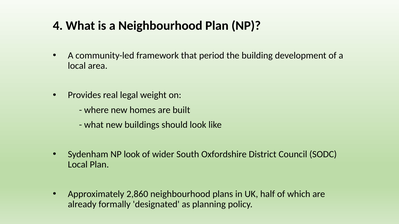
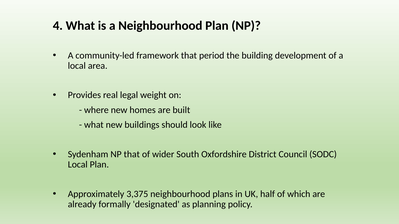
NP look: look -> that (132, 155)
2,860: 2,860 -> 3,375 (137, 194)
